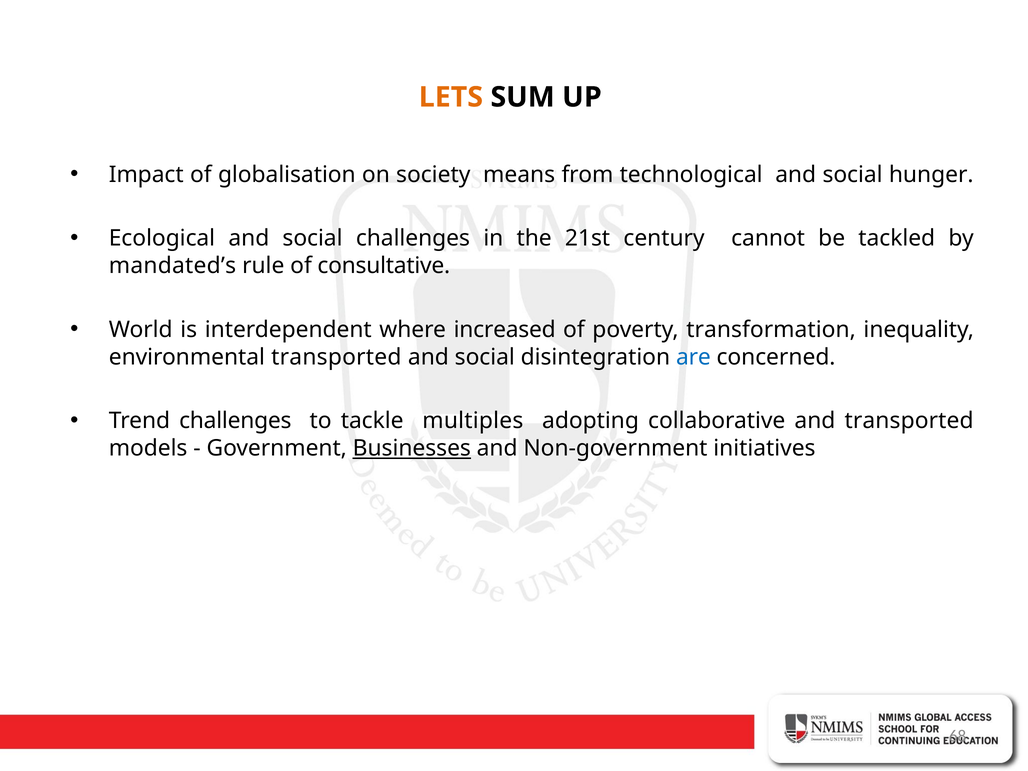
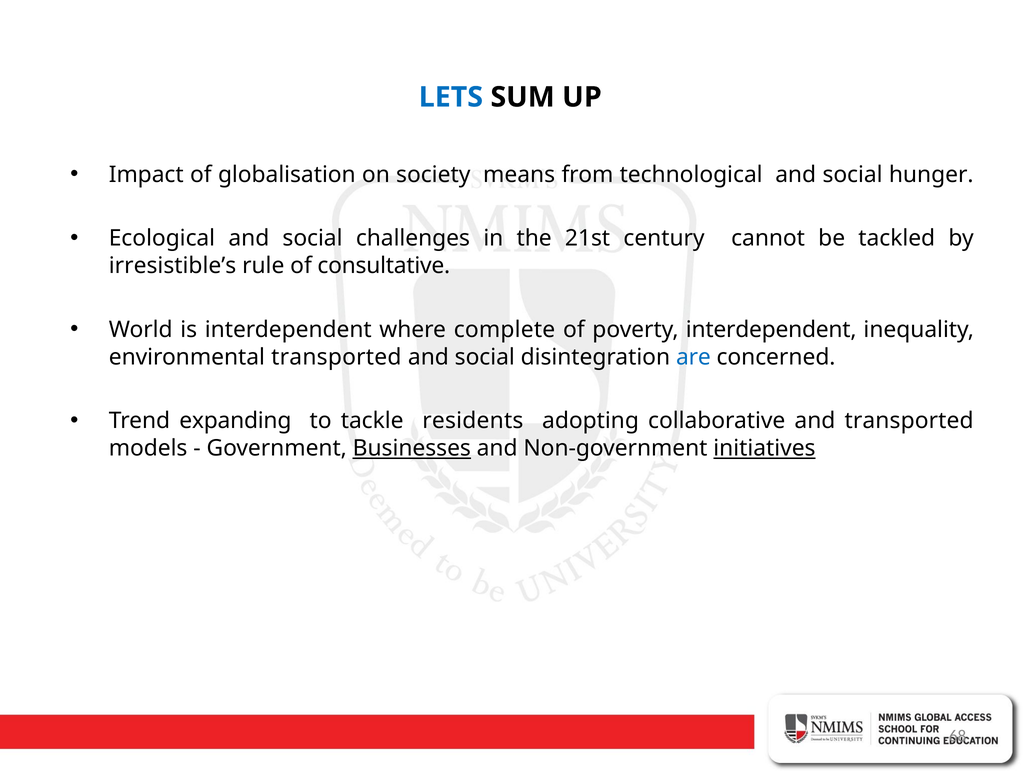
LETS colour: orange -> blue (451, 97)
mandated’s: mandated’s -> irresistible’s (173, 266)
increased: increased -> complete (504, 330)
poverty transformation: transformation -> interdependent (771, 330)
Trend challenges: challenges -> expanding (235, 421)
multiples: multiples -> residents (473, 421)
initiatives underline: none -> present (764, 448)
